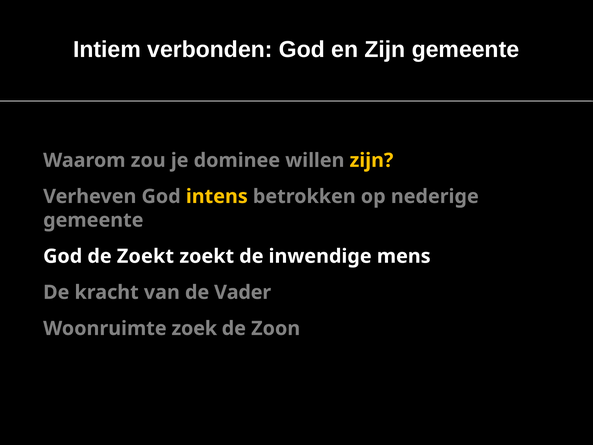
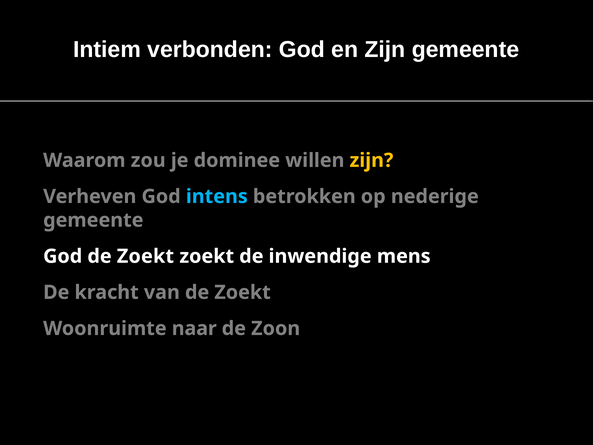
intens colour: yellow -> light blue (217, 196)
van de Vader: Vader -> Zoekt (243, 292)
zoek: zoek -> naar (194, 328)
